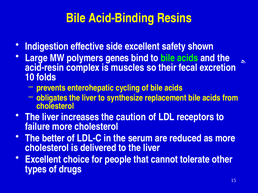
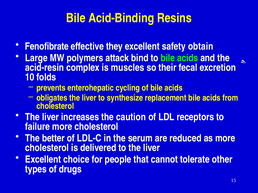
Indigestion: Indigestion -> Fenofibrate (47, 47)
side: side -> they (114, 47)
shown: shown -> obtain (201, 47)
genes: genes -> attack (117, 58)
